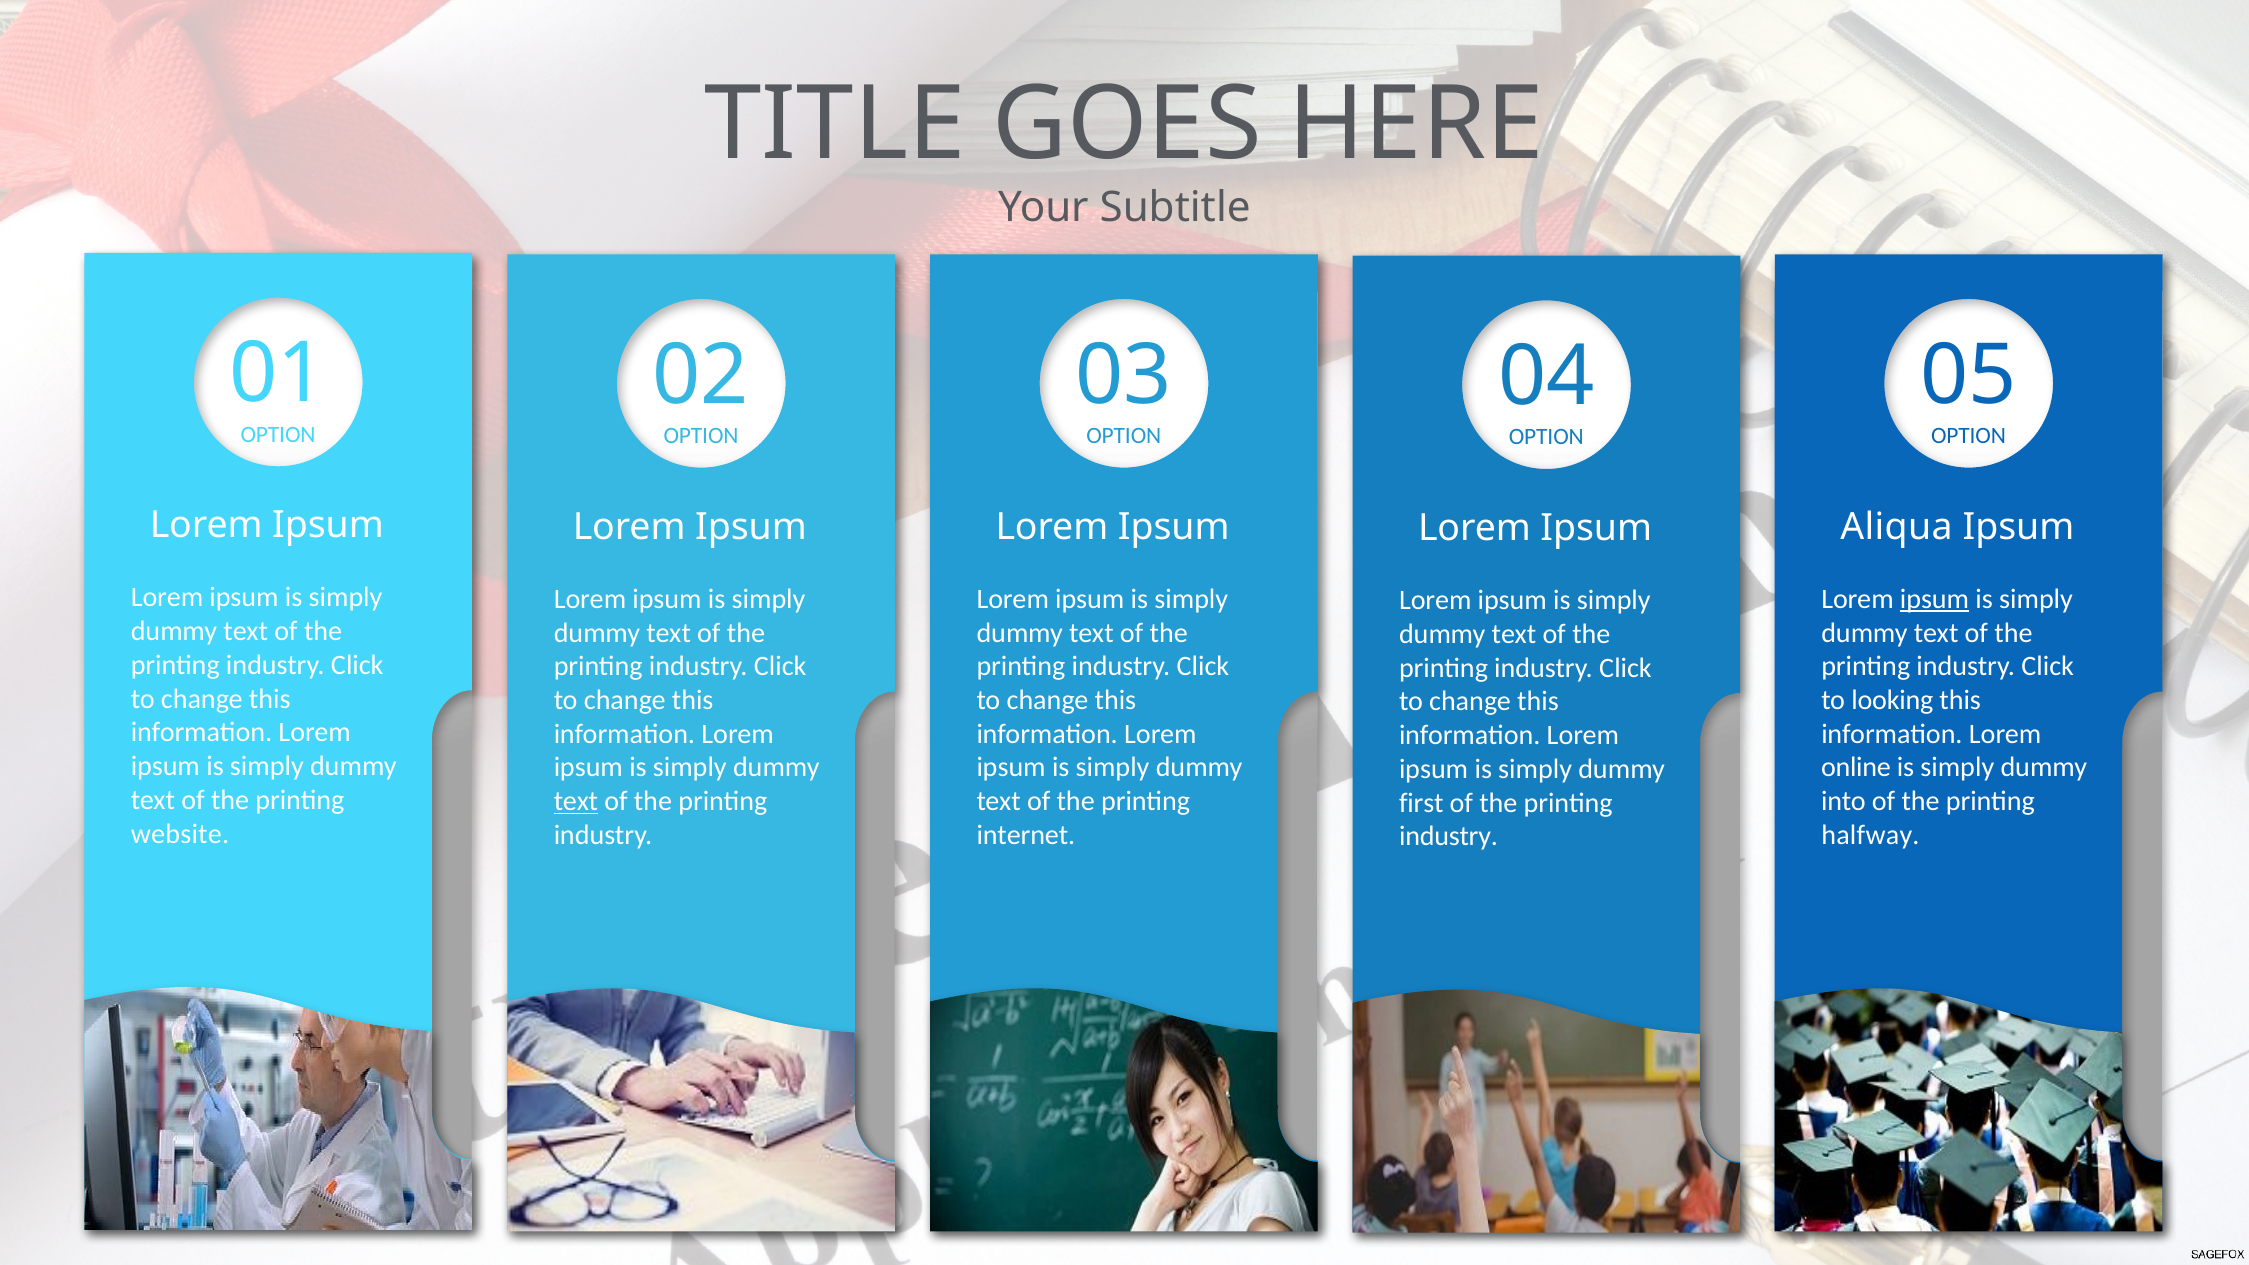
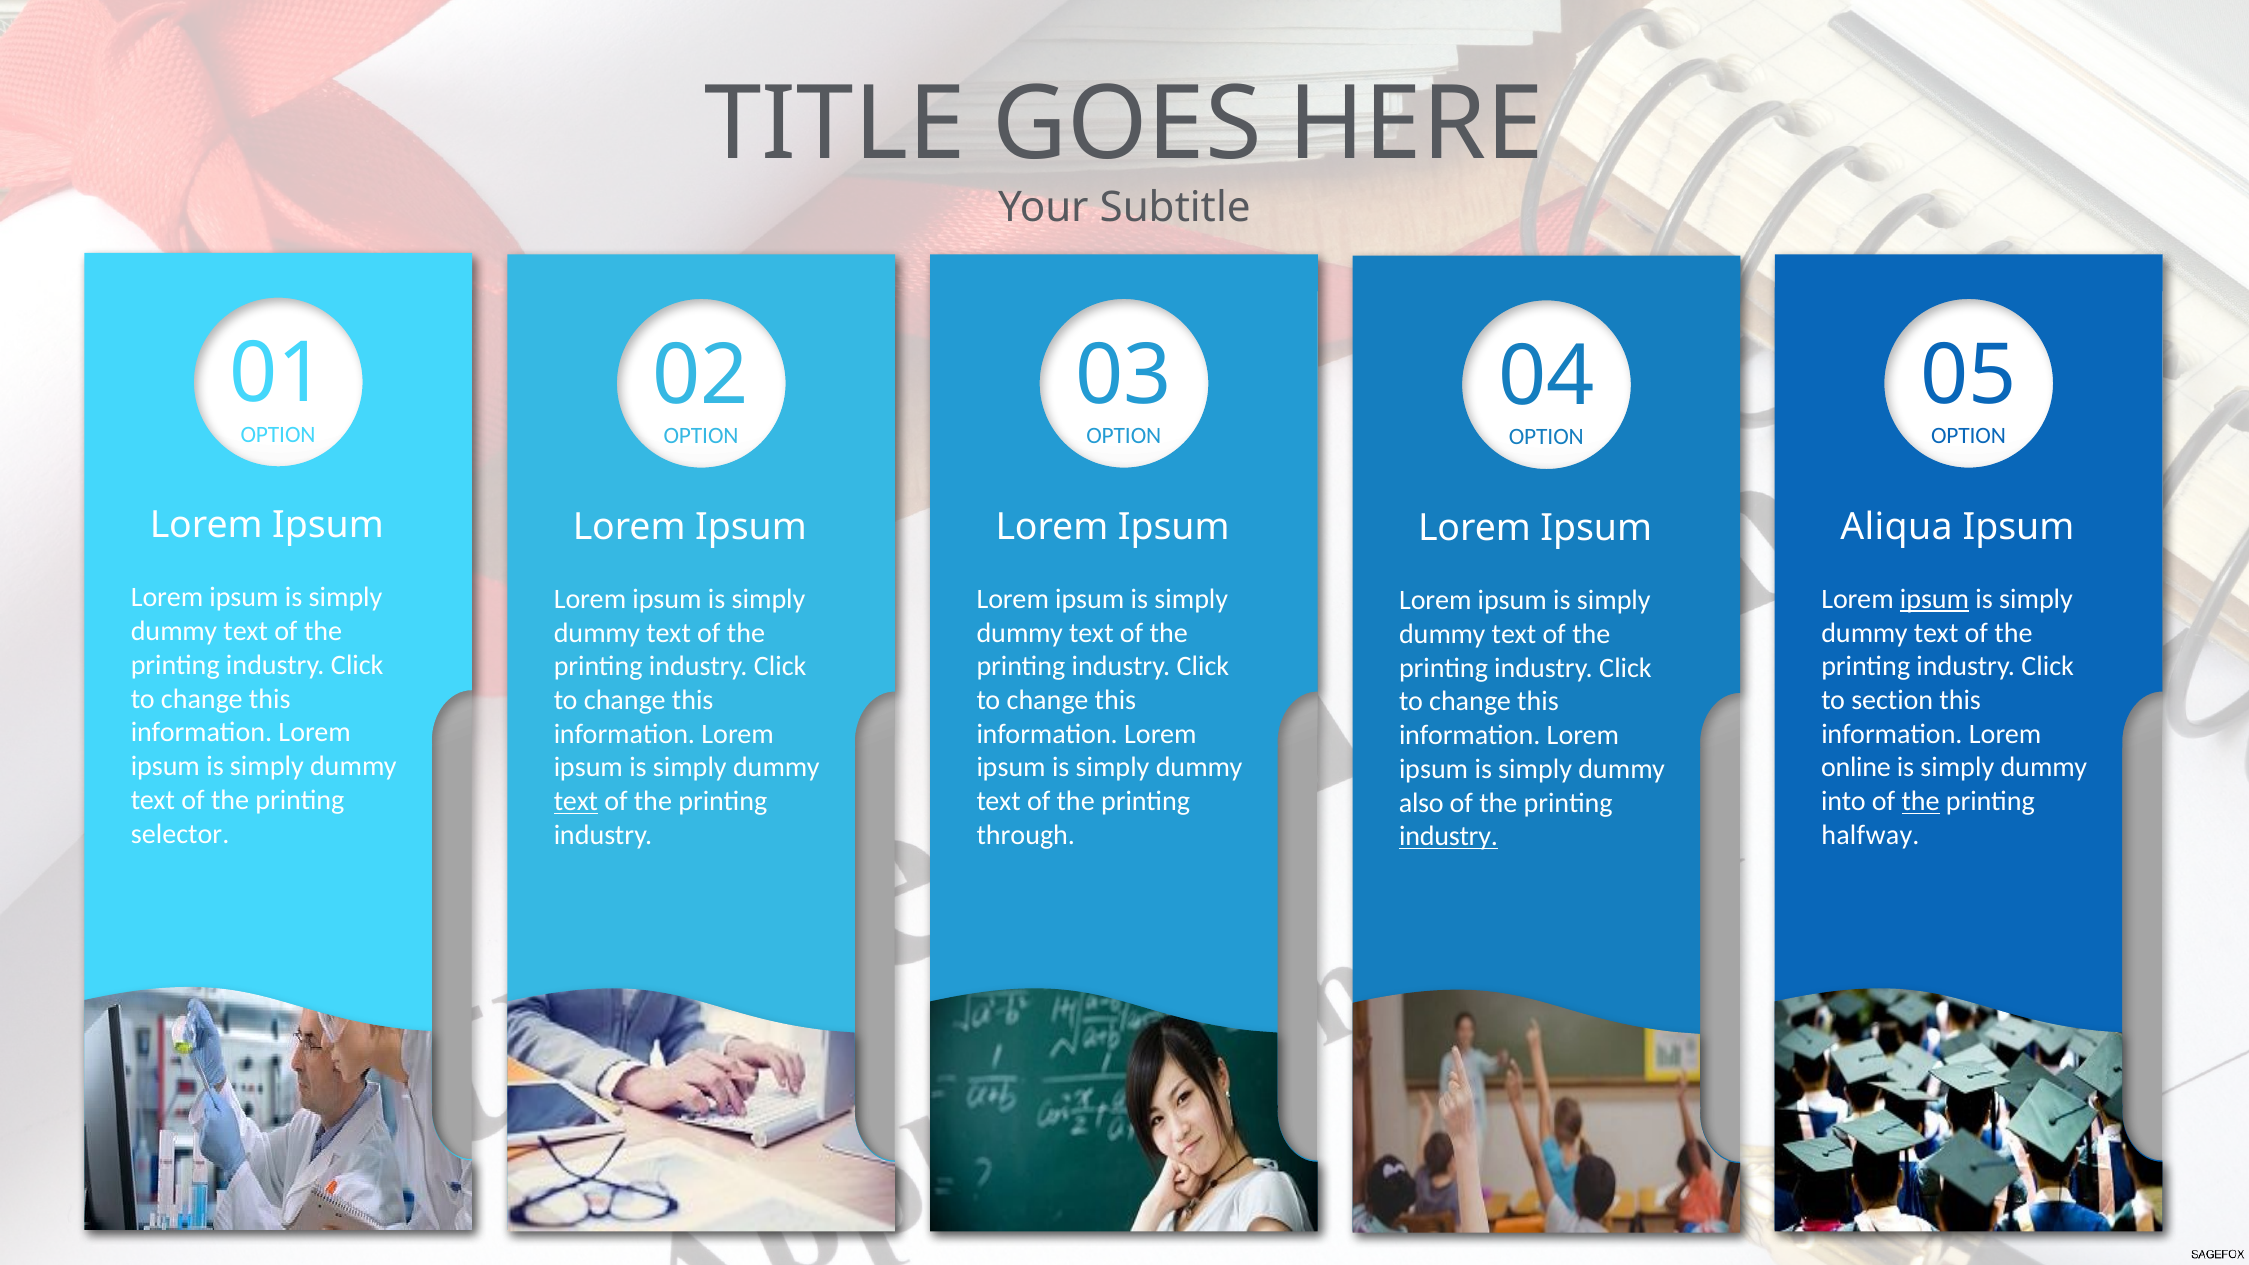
looking: looking -> section (1892, 700)
the underline: none -> present (1921, 801)
first: first -> also (1421, 803)
website: website -> selector (180, 834)
internet: internet -> through (1026, 835)
industry underline: none -> present (1448, 837)
